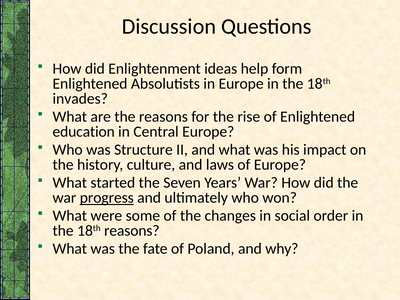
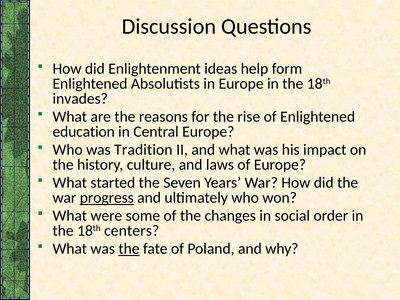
Structure: Structure -> Tradition (143, 150)
18th reasons: reasons -> centers (132, 231)
the underline: none -> present (129, 249)
